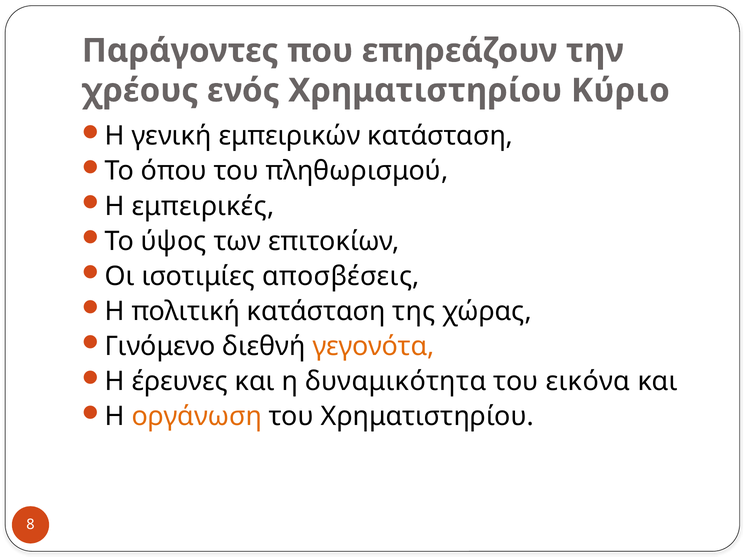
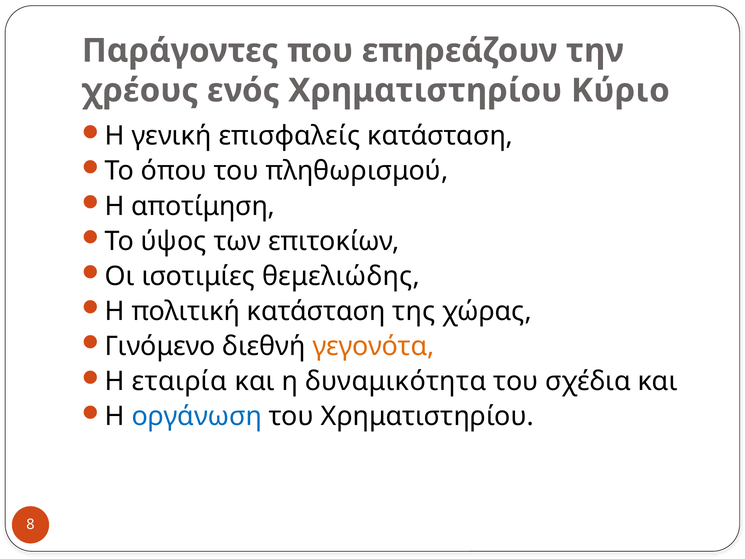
εμπειρικών: εμπειρικών -> επισφαλείς (289, 136)
εμπειρικές: εμπειρικές -> αποτίμηση (203, 206)
αποσβέσεις: αποσβέσεις -> θεμελιώδης (341, 276)
έρευνες: έρευνες -> εταιρία (179, 381)
εικόνα: εικόνα -> σχέδια (588, 381)
οργάνωση colour: orange -> blue (197, 416)
